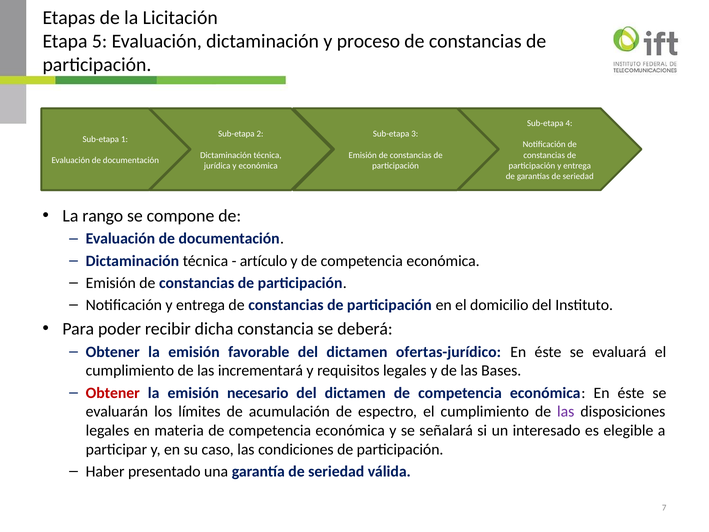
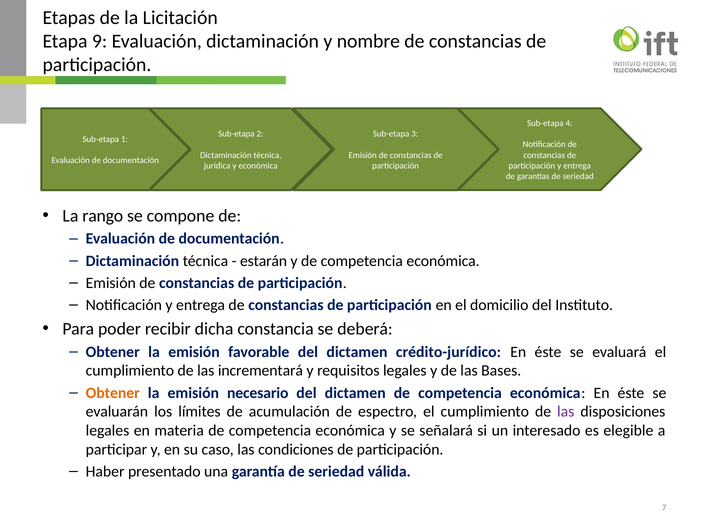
5: 5 -> 9 (100, 41)
proceso: proceso -> nombre (368, 41)
artículo: artículo -> estarán (264, 261)
ofertas-jurídico: ofertas-jurídico -> crédito-jurídico (448, 352)
Obtener colour: red -> orange (113, 393)
